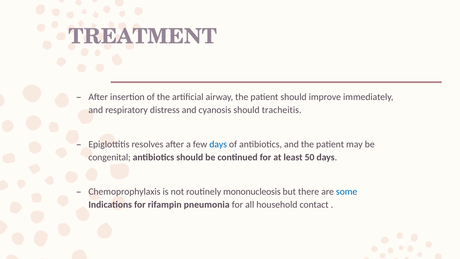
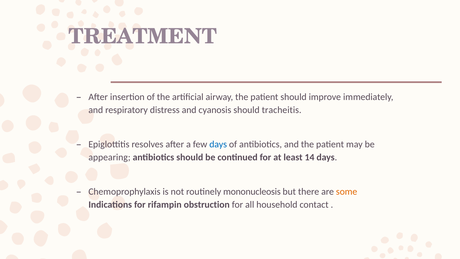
congenital: congenital -> appearing (109, 157)
50: 50 -> 14 (310, 157)
some colour: blue -> orange (347, 192)
pneumonia: pneumonia -> obstruction (207, 204)
